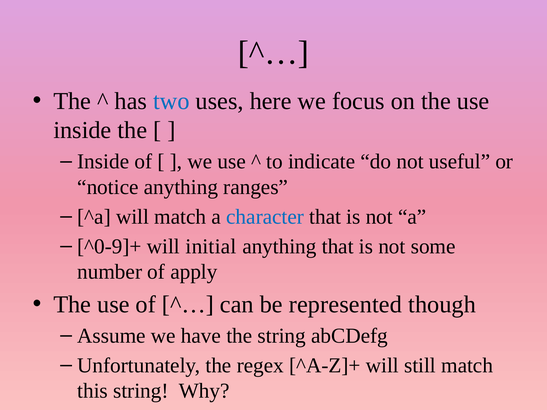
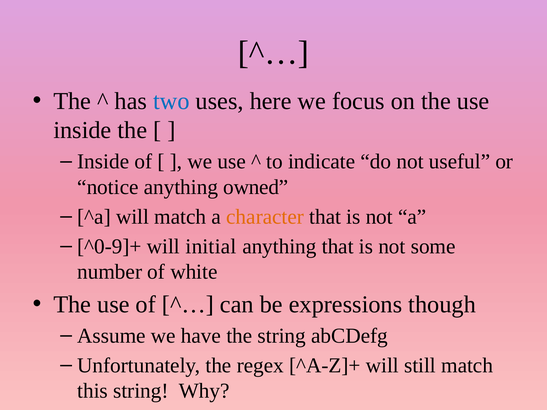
ranges: ranges -> owned (256, 187)
character colour: blue -> orange (265, 217)
apply: apply -> white (194, 272)
represented: represented -> expressions (345, 305)
